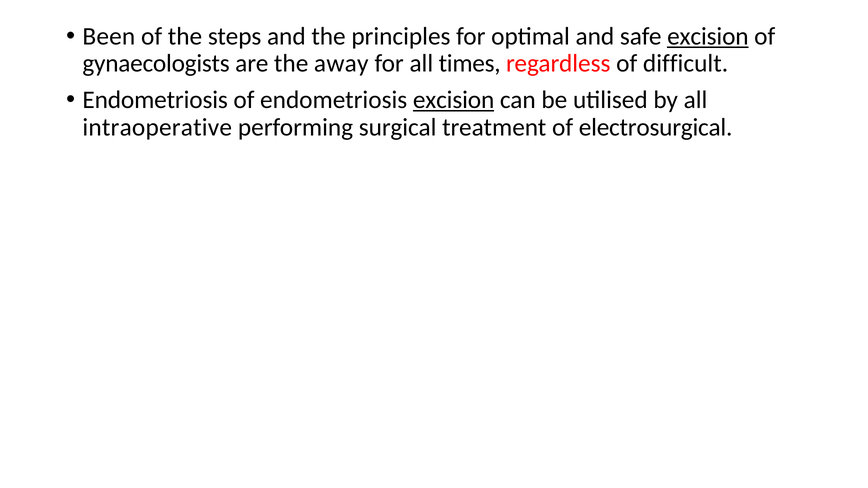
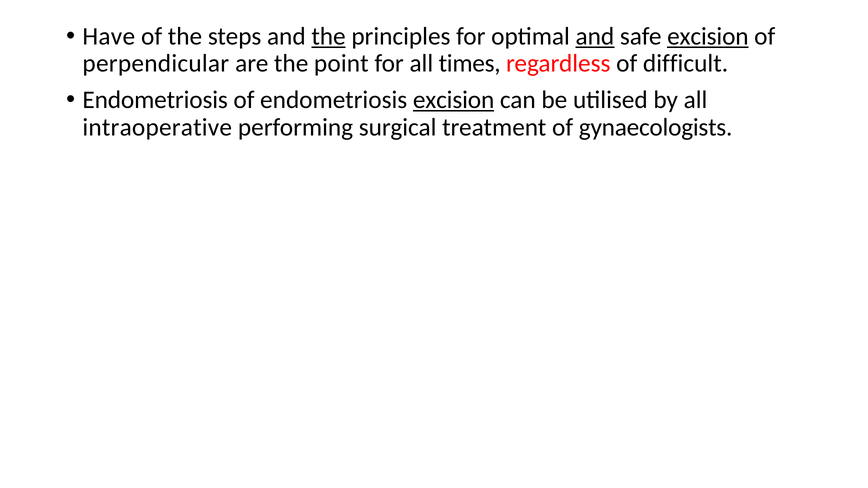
Been: Been -> Have (109, 36)
the underline: none -> present (329, 36)
and underline: none -> present (595, 36)
gynaecologists: gynaecologists -> perpendicular (156, 64)
away: away -> point (341, 64)
electrosurgical: electrosurgical -> gynaecologists (656, 127)
